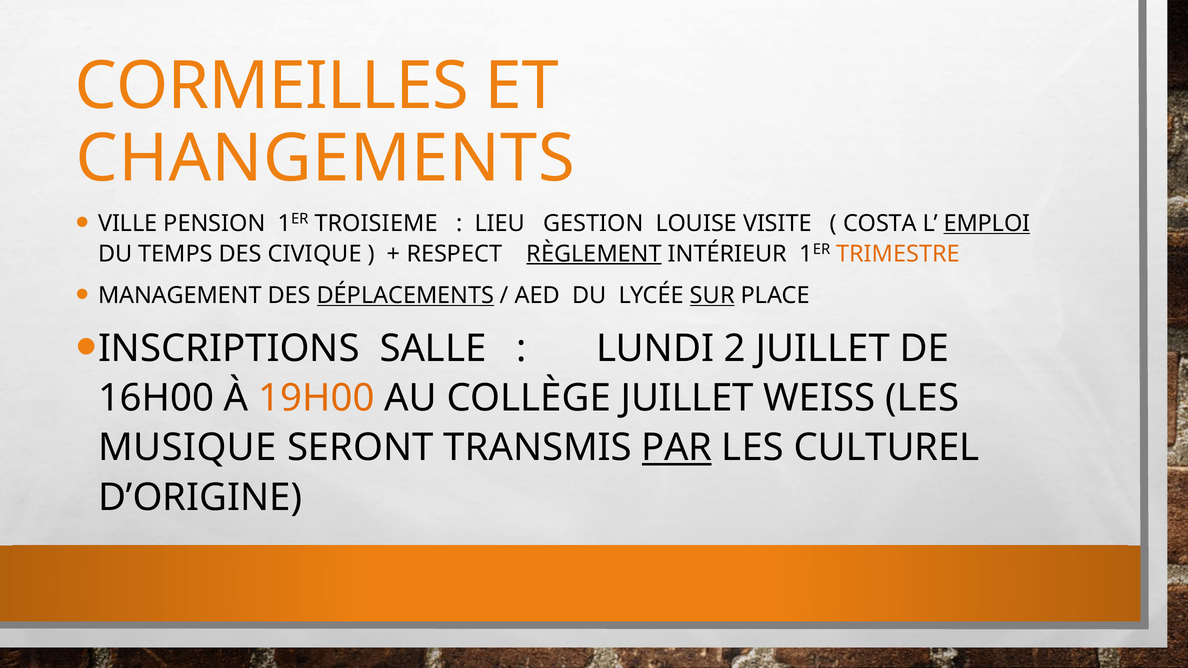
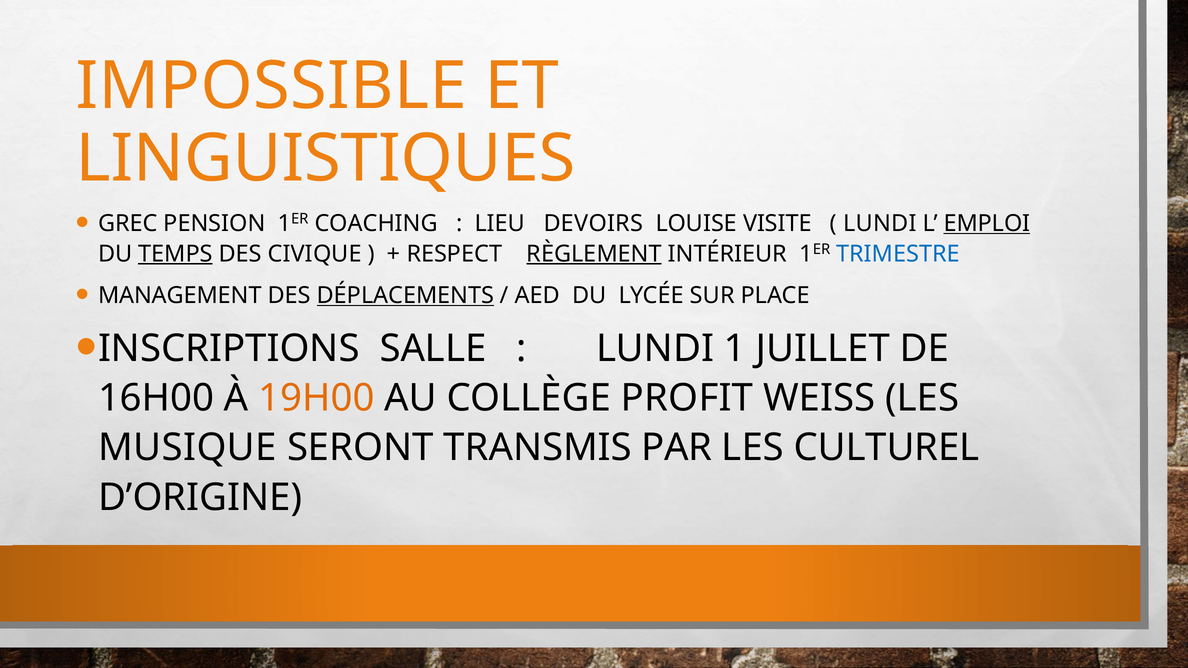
CORMEILLES: CORMEILLES -> IMPOSSIBLE (271, 86)
CHANGEMENTS: CHANGEMENTS -> LINGUISTIQUES (326, 159)
VILLE: VILLE -> GREC (128, 223)
TROISIEME: TROISIEME -> COACHING (376, 223)
GESTION: GESTION -> DEVOIRS (593, 223)
COSTA: COSTA -> LUNDI (880, 223)
TEMPS underline: none -> present (175, 254)
TRIMESTRE colour: orange -> blue (898, 254)
SUR underline: present -> none (712, 295)
2: 2 -> 1 (735, 348)
COLLÈGE JUILLET: JUILLET -> PROFIT (687, 398)
PAR underline: present -> none (677, 448)
